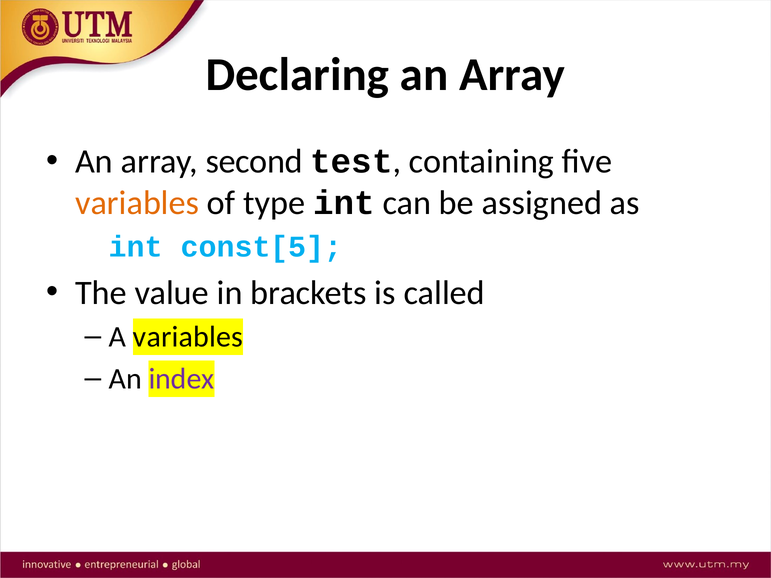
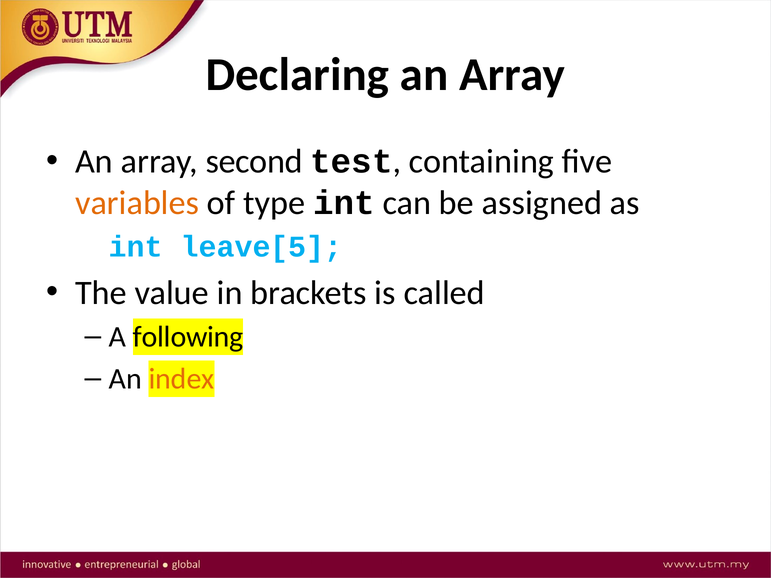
const[5: const[5 -> leave[5 (262, 247)
A variables: variables -> following (188, 337)
index colour: purple -> orange (181, 379)
